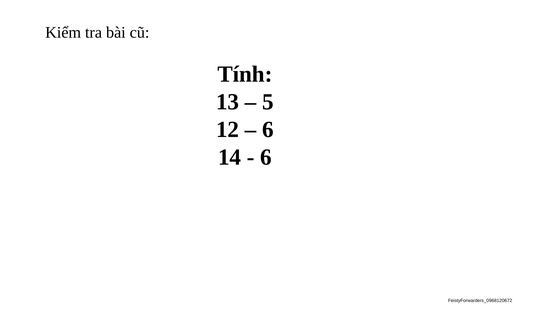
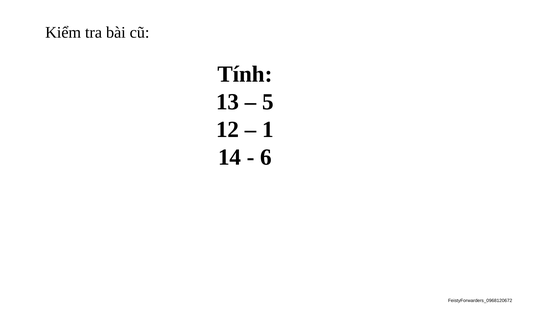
6: 6 -> 1 (268, 129)
